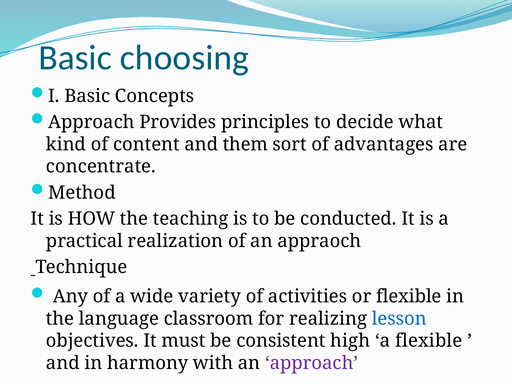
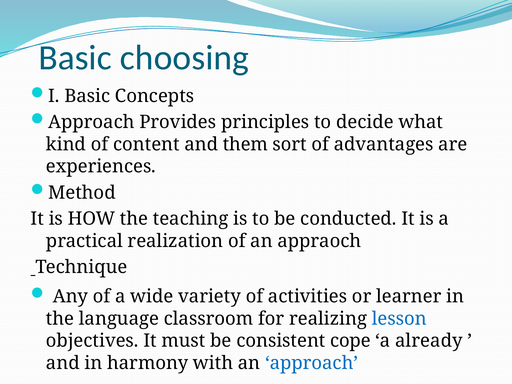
concentrate: concentrate -> experiences (101, 166)
or flexible: flexible -> learner (409, 296)
high: high -> cope (350, 341)
a flexible: flexible -> already (429, 341)
approach colour: purple -> blue (312, 363)
